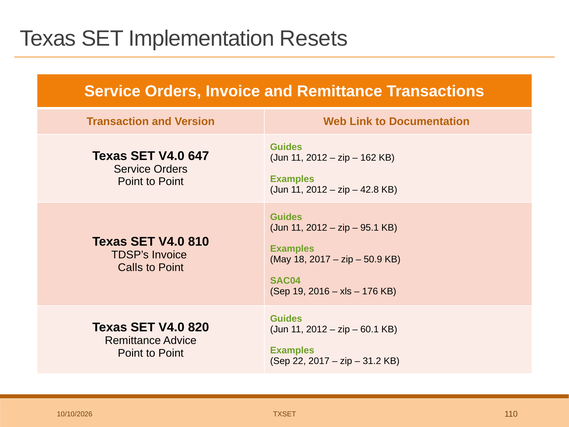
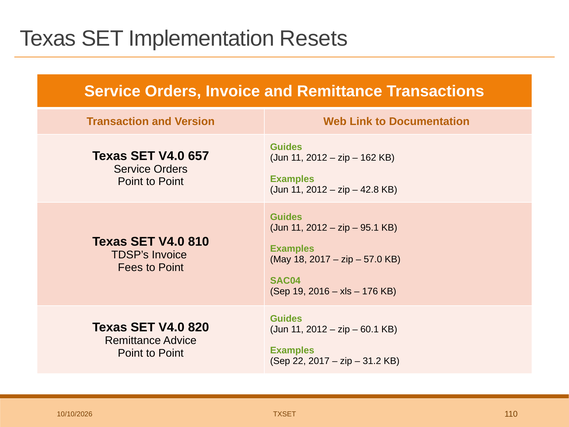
647: 647 -> 657 (199, 156)
50.9: 50.9 -> 57.0 (373, 259)
Calls: Calls -> Fees (130, 267)
